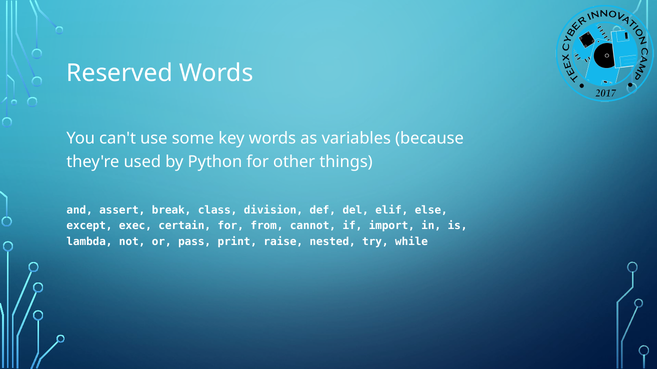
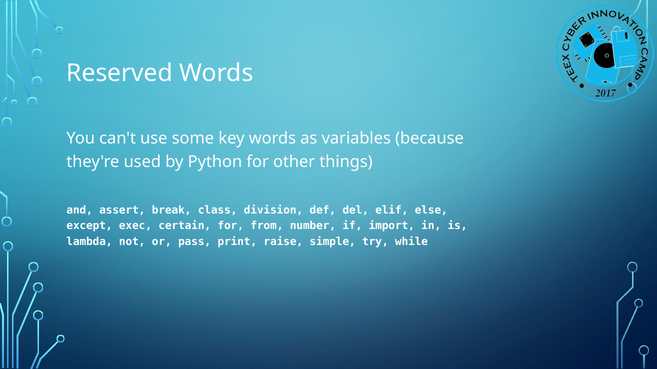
cannot: cannot -> number (313, 226)
nested: nested -> simple (333, 242)
